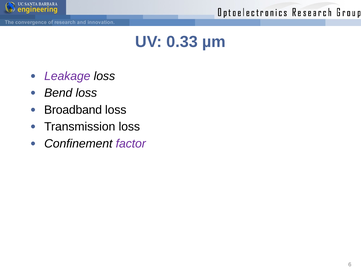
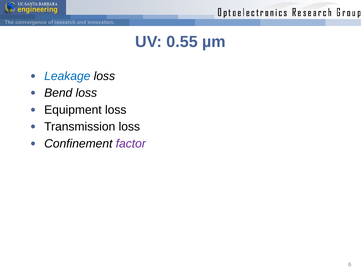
0.33: 0.33 -> 0.55 (182, 42)
Leakage colour: purple -> blue (67, 76)
Broadband: Broadband -> Equipment (73, 110)
